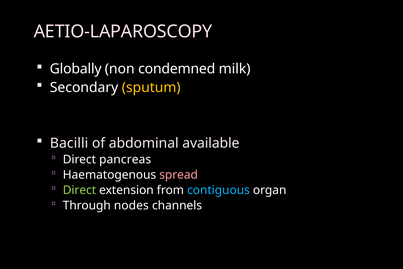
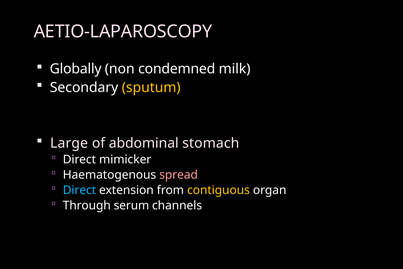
Bacilli: Bacilli -> Large (69, 143)
available: available -> stomach (211, 143)
pancreas: pancreas -> mimicker (125, 159)
Direct colour: light green -> light blue (79, 190)
contiguous colour: light blue -> yellow (218, 190)
nodes: nodes -> serum (131, 205)
